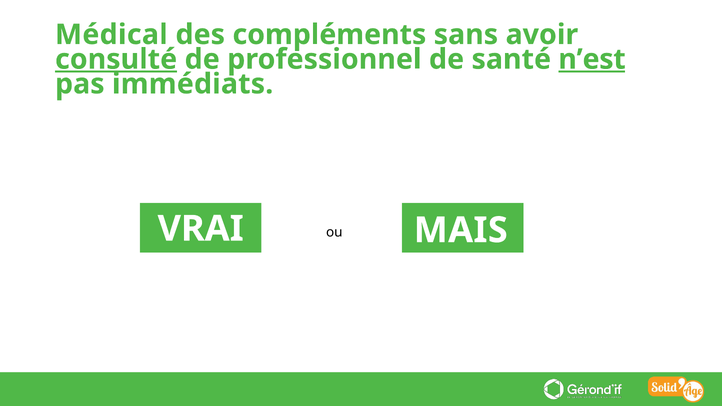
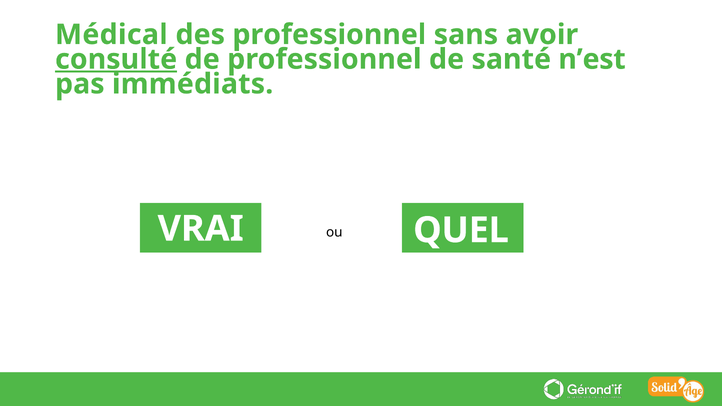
des compléments: compléments -> professionnel (329, 35)
n’est underline: present -> none (592, 59)
MAIS: MAIS -> QUEL (461, 230)
